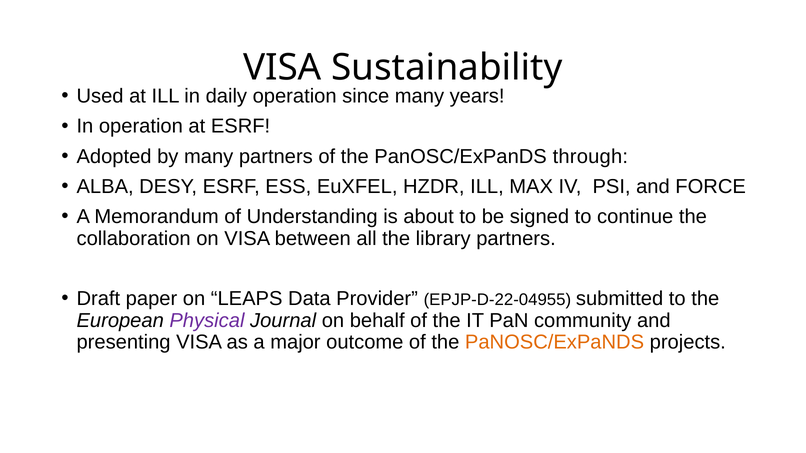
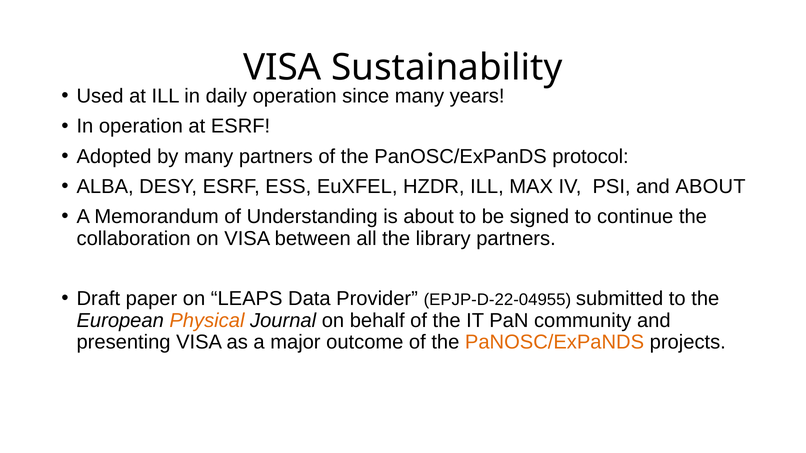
through: through -> protocol (590, 157)
and FORCE: FORCE -> ABOUT (711, 187)
Physical colour: purple -> orange (207, 321)
